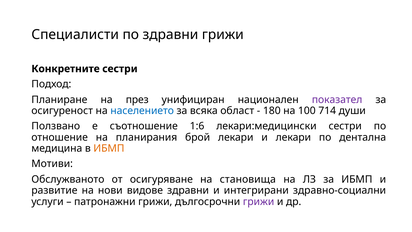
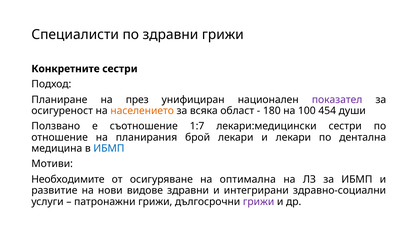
населението colour: blue -> orange (142, 111)
714: 714 -> 454 (327, 111)
1:6: 1:6 -> 1:7 (197, 126)
ИБМП colour: orange -> blue (109, 148)
Обслужваното: Обслужваното -> Необходимите (68, 179)
становища: становища -> оптимална (248, 179)
